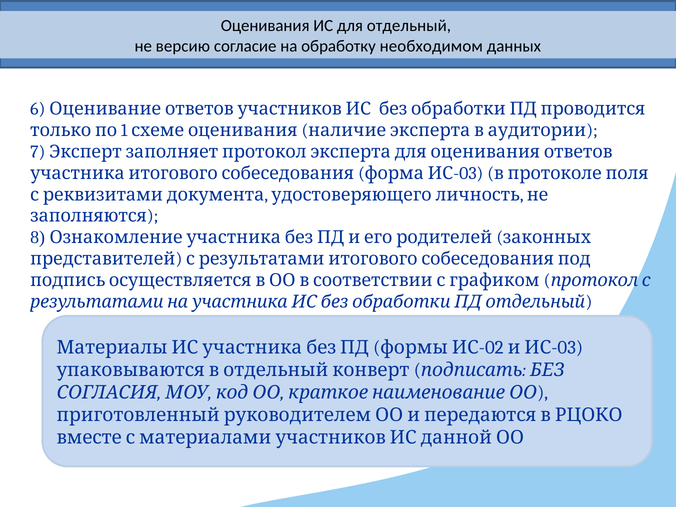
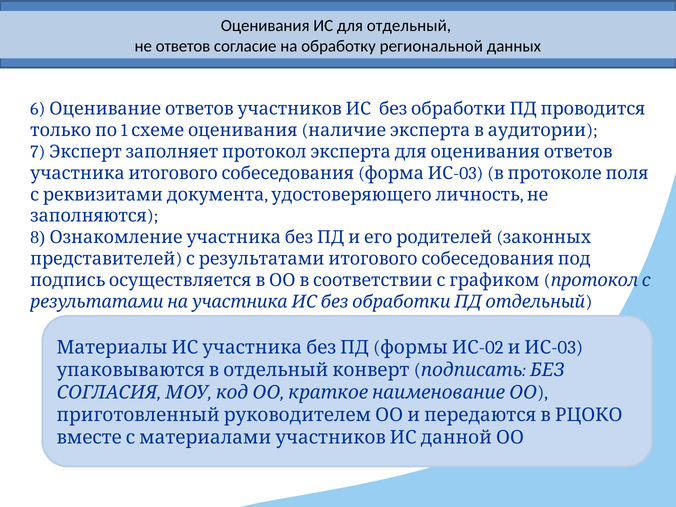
версию: версию -> ответов (183, 46)
необходимом: необходимом -> региональной (431, 46)
